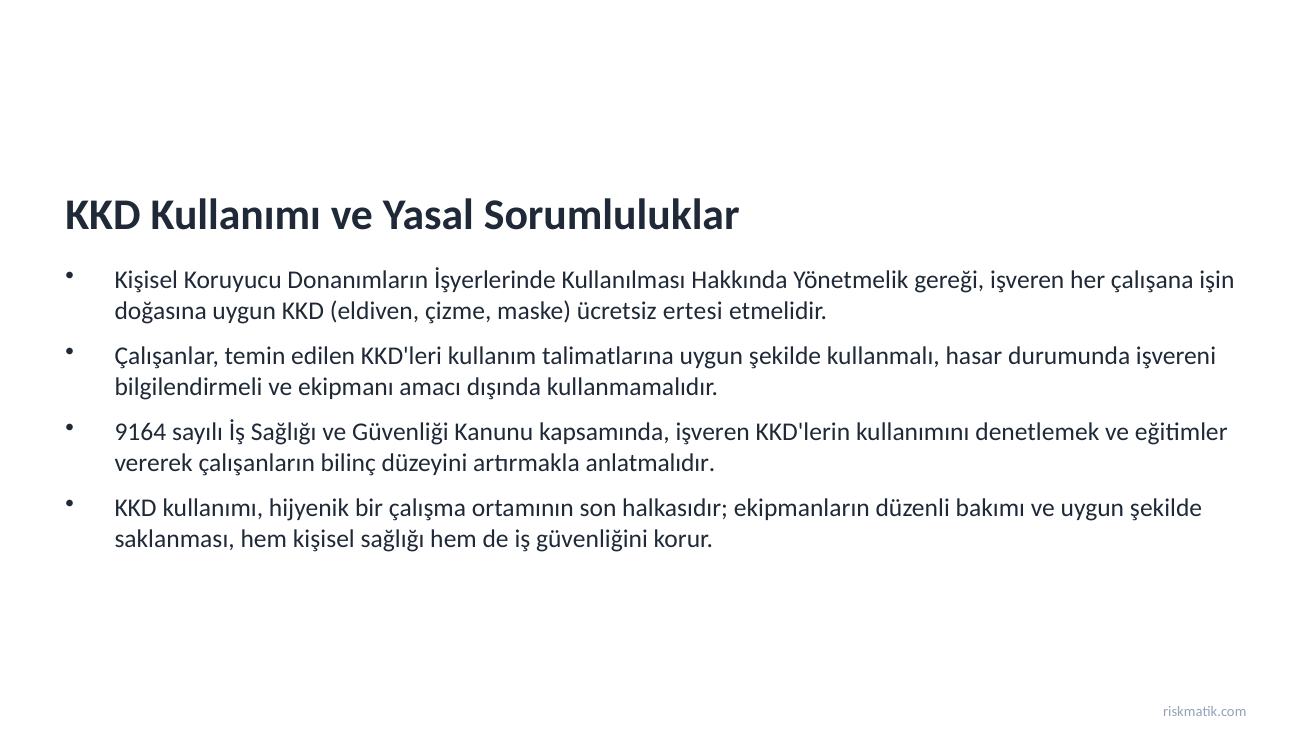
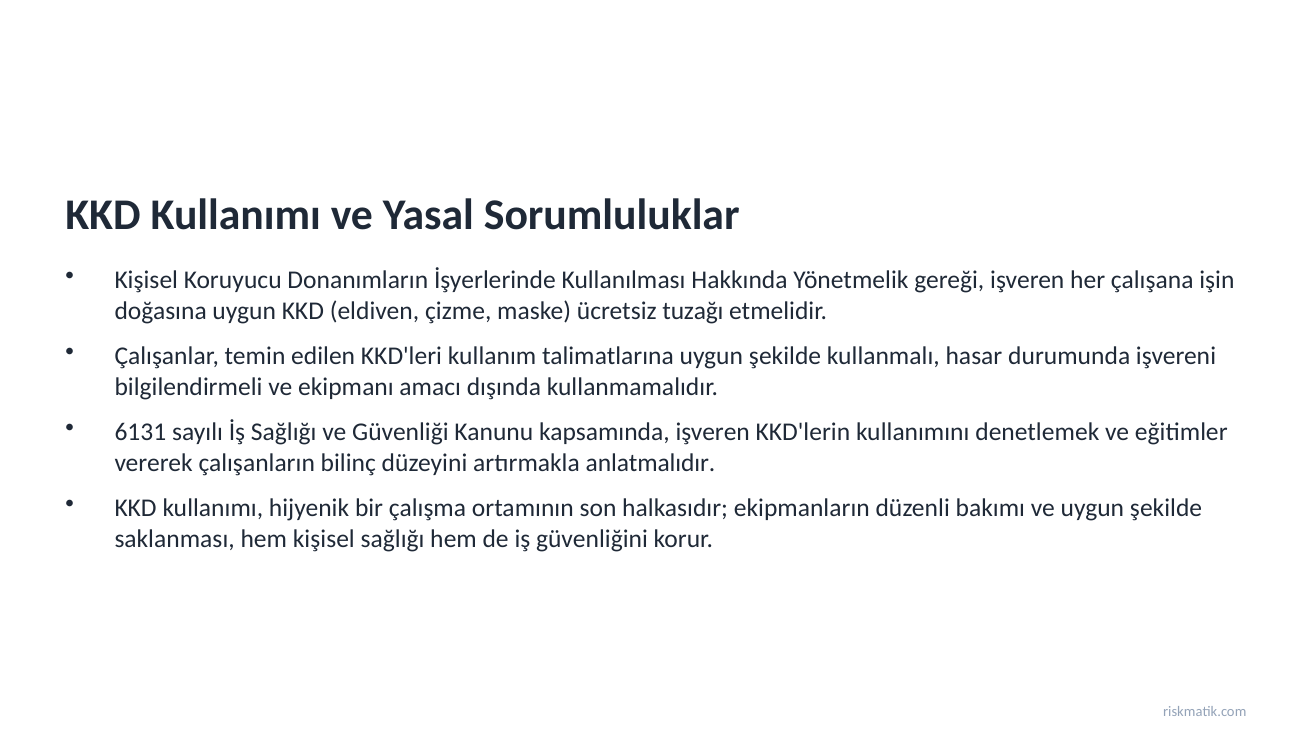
ertesi: ertesi -> tuzağı (693, 311)
9164: 9164 -> 6131 (140, 432)
